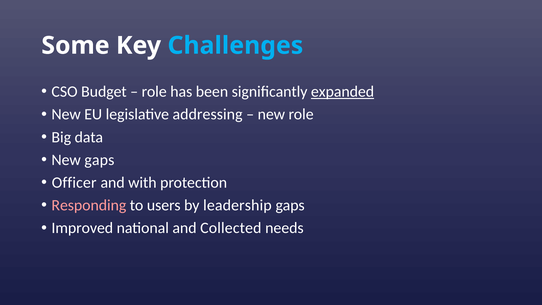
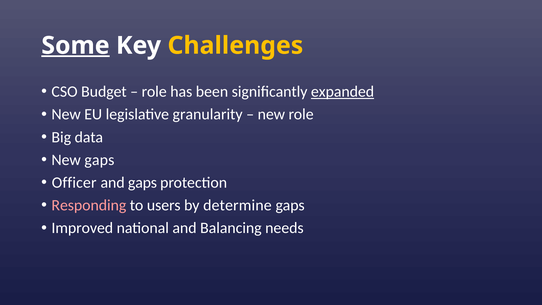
Some underline: none -> present (75, 46)
Challenges colour: light blue -> yellow (235, 46)
addressing: addressing -> granularity (208, 114)
and with: with -> gaps (142, 183)
leadership: leadership -> determine (237, 205)
Collected: Collected -> Balancing (231, 228)
